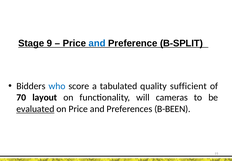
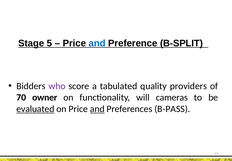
9: 9 -> 5 (49, 43)
who colour: blue -> purple (57, 86)
sufficient: sufficient -> providers (188, 86)
layout: layout -> owner (45, 97)
and underline: none -> present (97, 109)
B-BEEN: B-BEEN -> B-PASS (172, 109)
